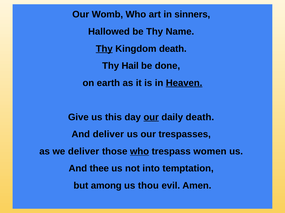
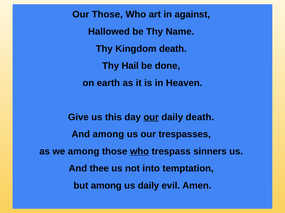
Our Womb: Womb -> Those (107, 15)
sinners: sinners -> against (192, 15)
Thy underline: present -> none (104, 49)
Heaven underline: present -> none (184, 83)
And deliver: deliver -> among (108, 135)
we deliver: deliver -> among (84, 152)
women: women -> sinners (210, 152)
us thou: thou -> daily (148, 186)
